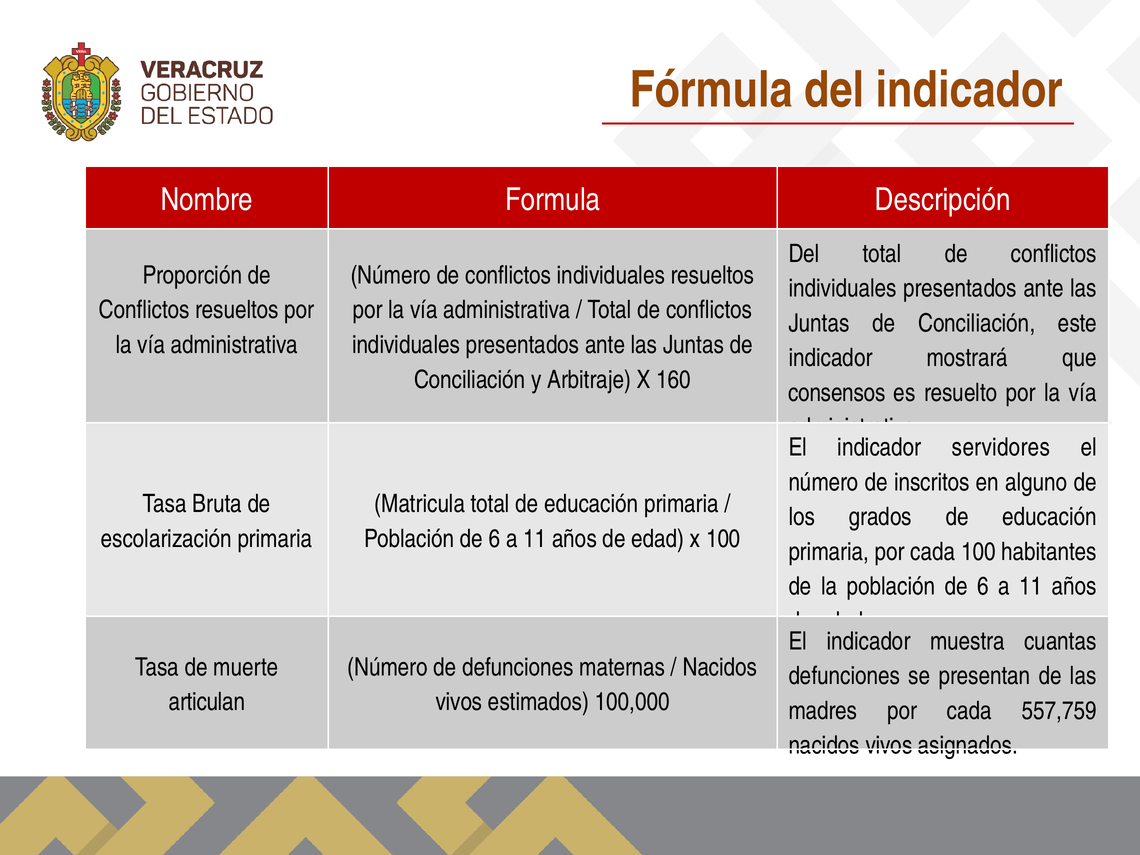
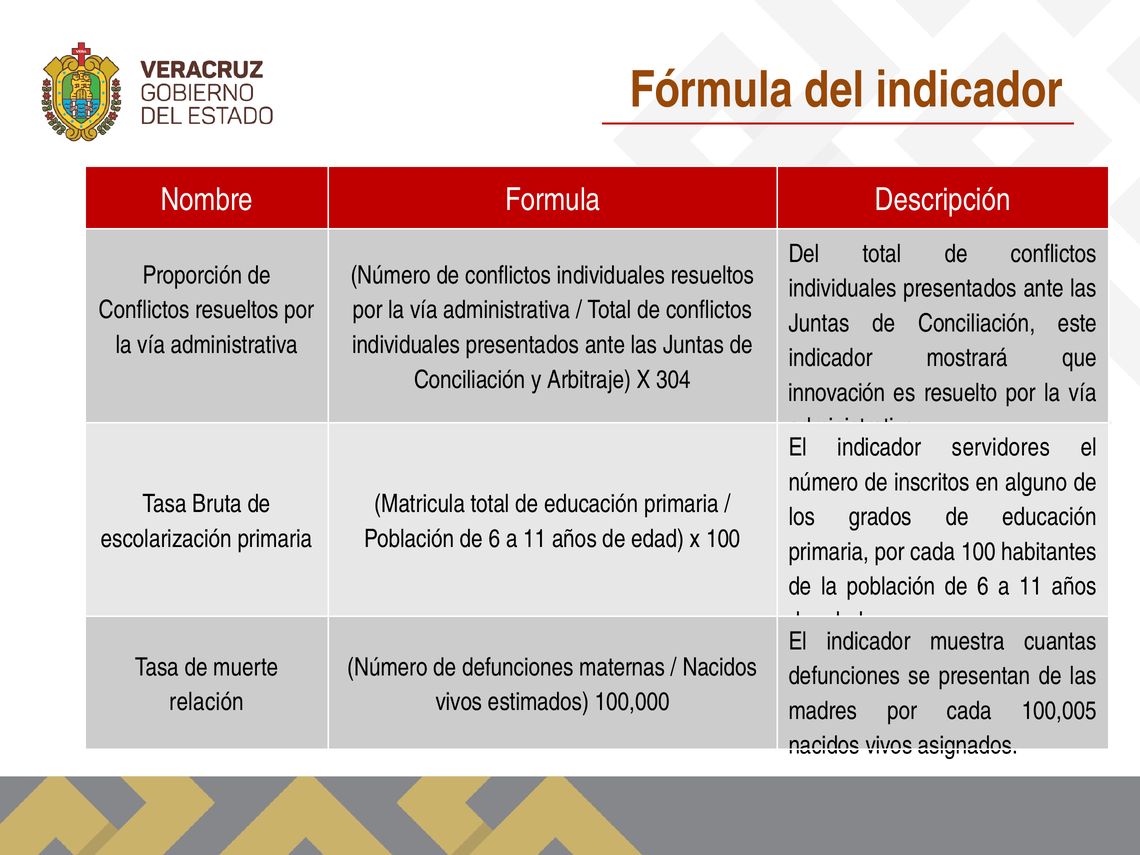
160: 160 -> 304 (674, 380)
consensos: consensos -> innovación (837, 393)
articulan: articulan -> relación (207, 702)
557,759: 557,759 -> 100,005 (1059, 711)
